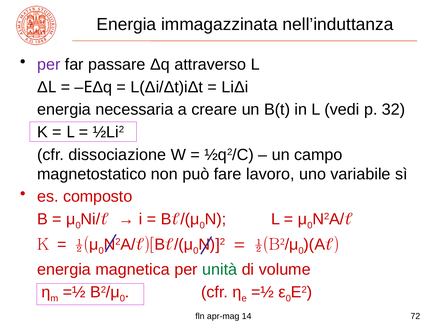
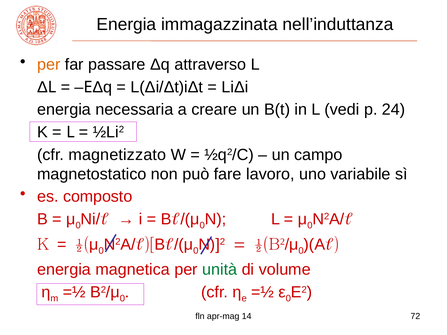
per colour: purple -> orange (49, 65)
32: 32 -> 24 (394, 110)
dissociazione: dissociazione -> magnetizzato (117, 155)
